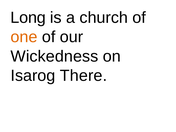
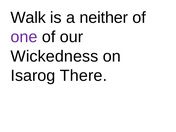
Long: Long -> Walk (28, 18)
church: church -> neither (104, 18)
one colour: orange -> purple (24, 37)
